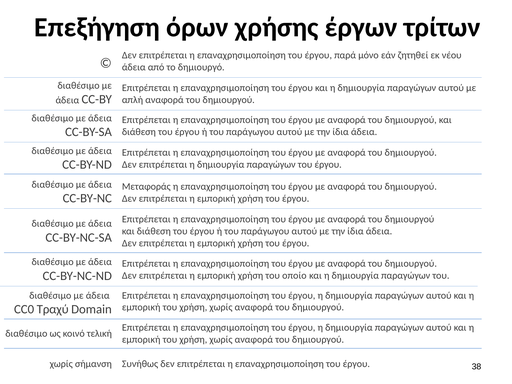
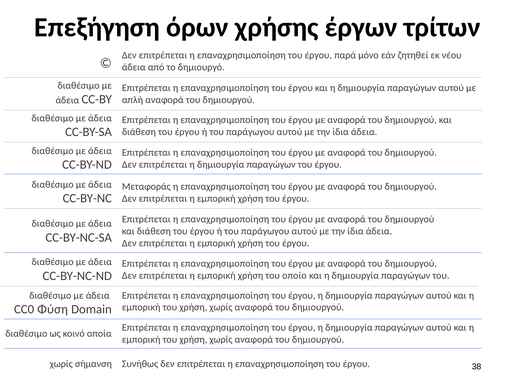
Τραχύ: Τραχύ -> Φύση (53, 309)
τελική: τελική -> οποία (99, 333)
